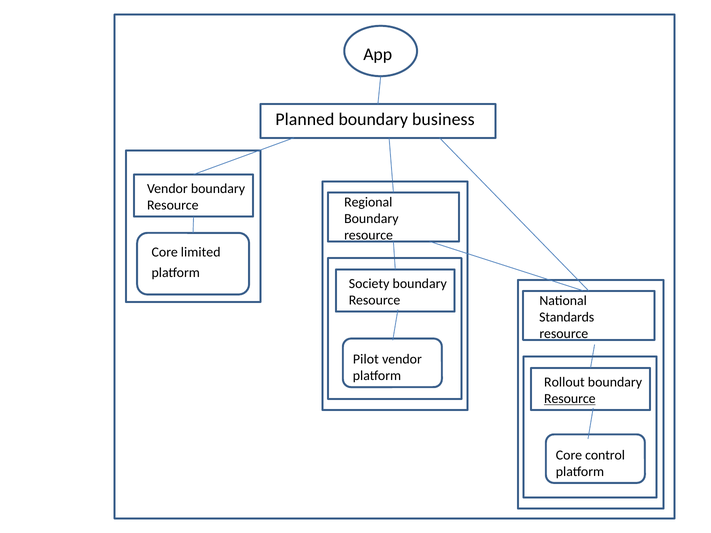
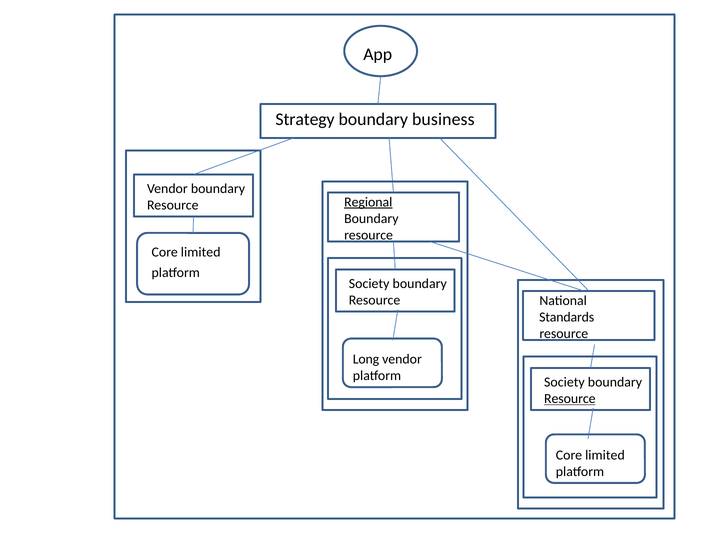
Planned: Planned -> Strategy (305, 120)
Regional underline: none -> present (368, 202)
Pilot: Pilot -> Long (366, 359)
Rollout: Rollout -> Society (564, 382)
control: control -> limited (605, 455)
